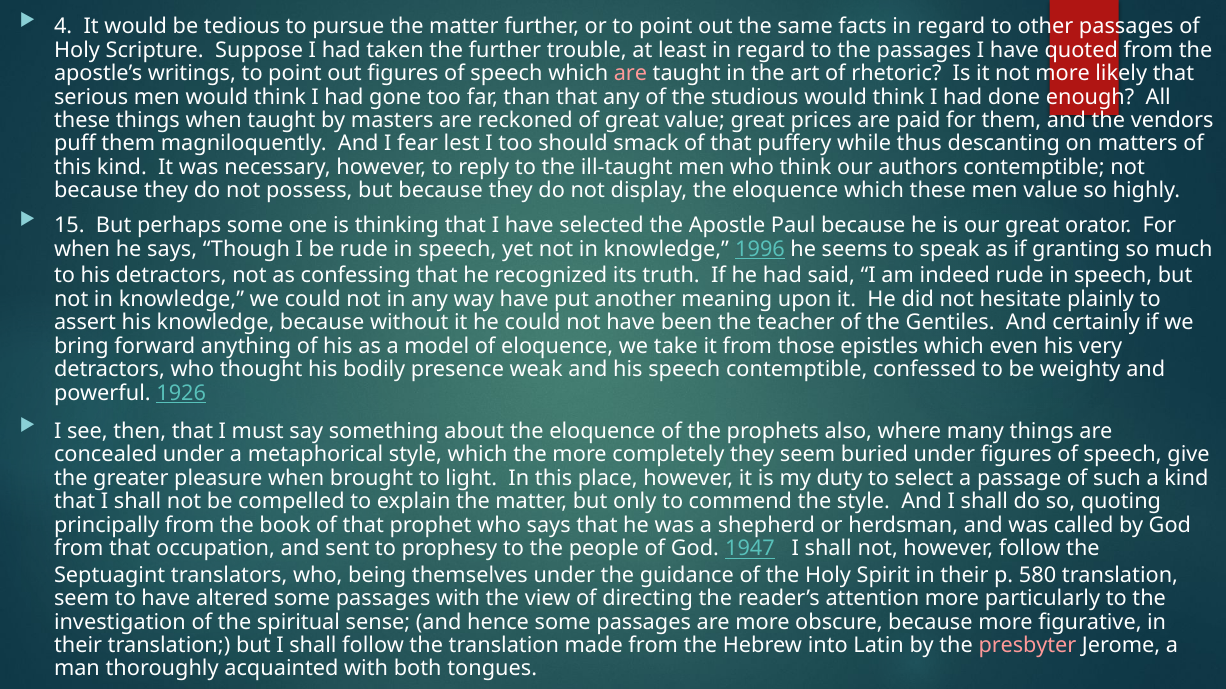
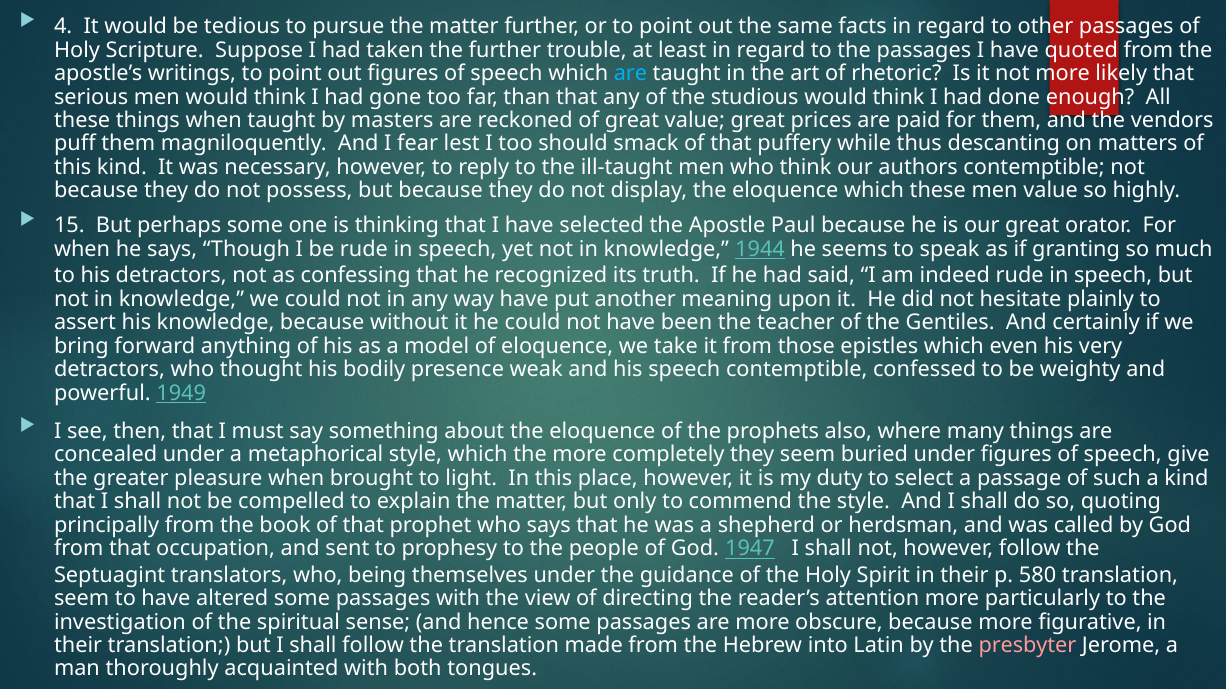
are colour: pink -> light blue (631, 74)
1996: 1996 -> 1944 (760, 249)
1926: 1926 -> 1949 (181, 393)
